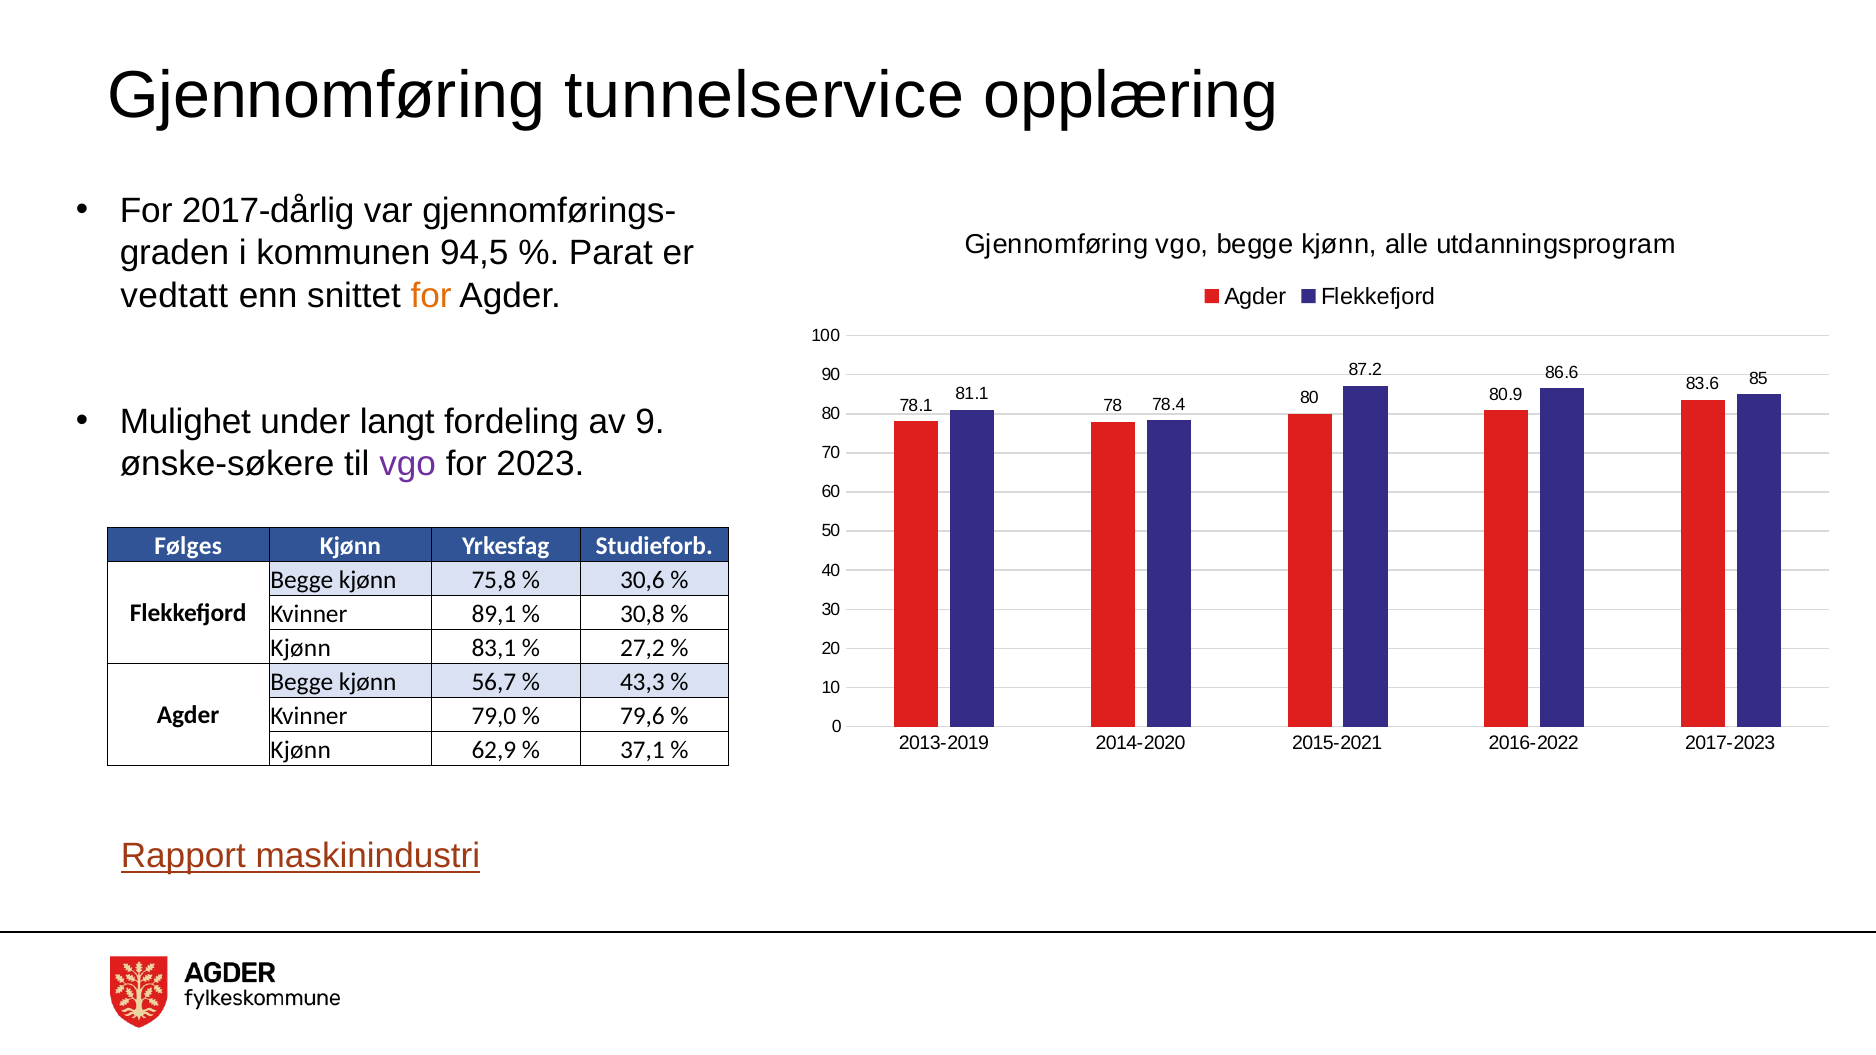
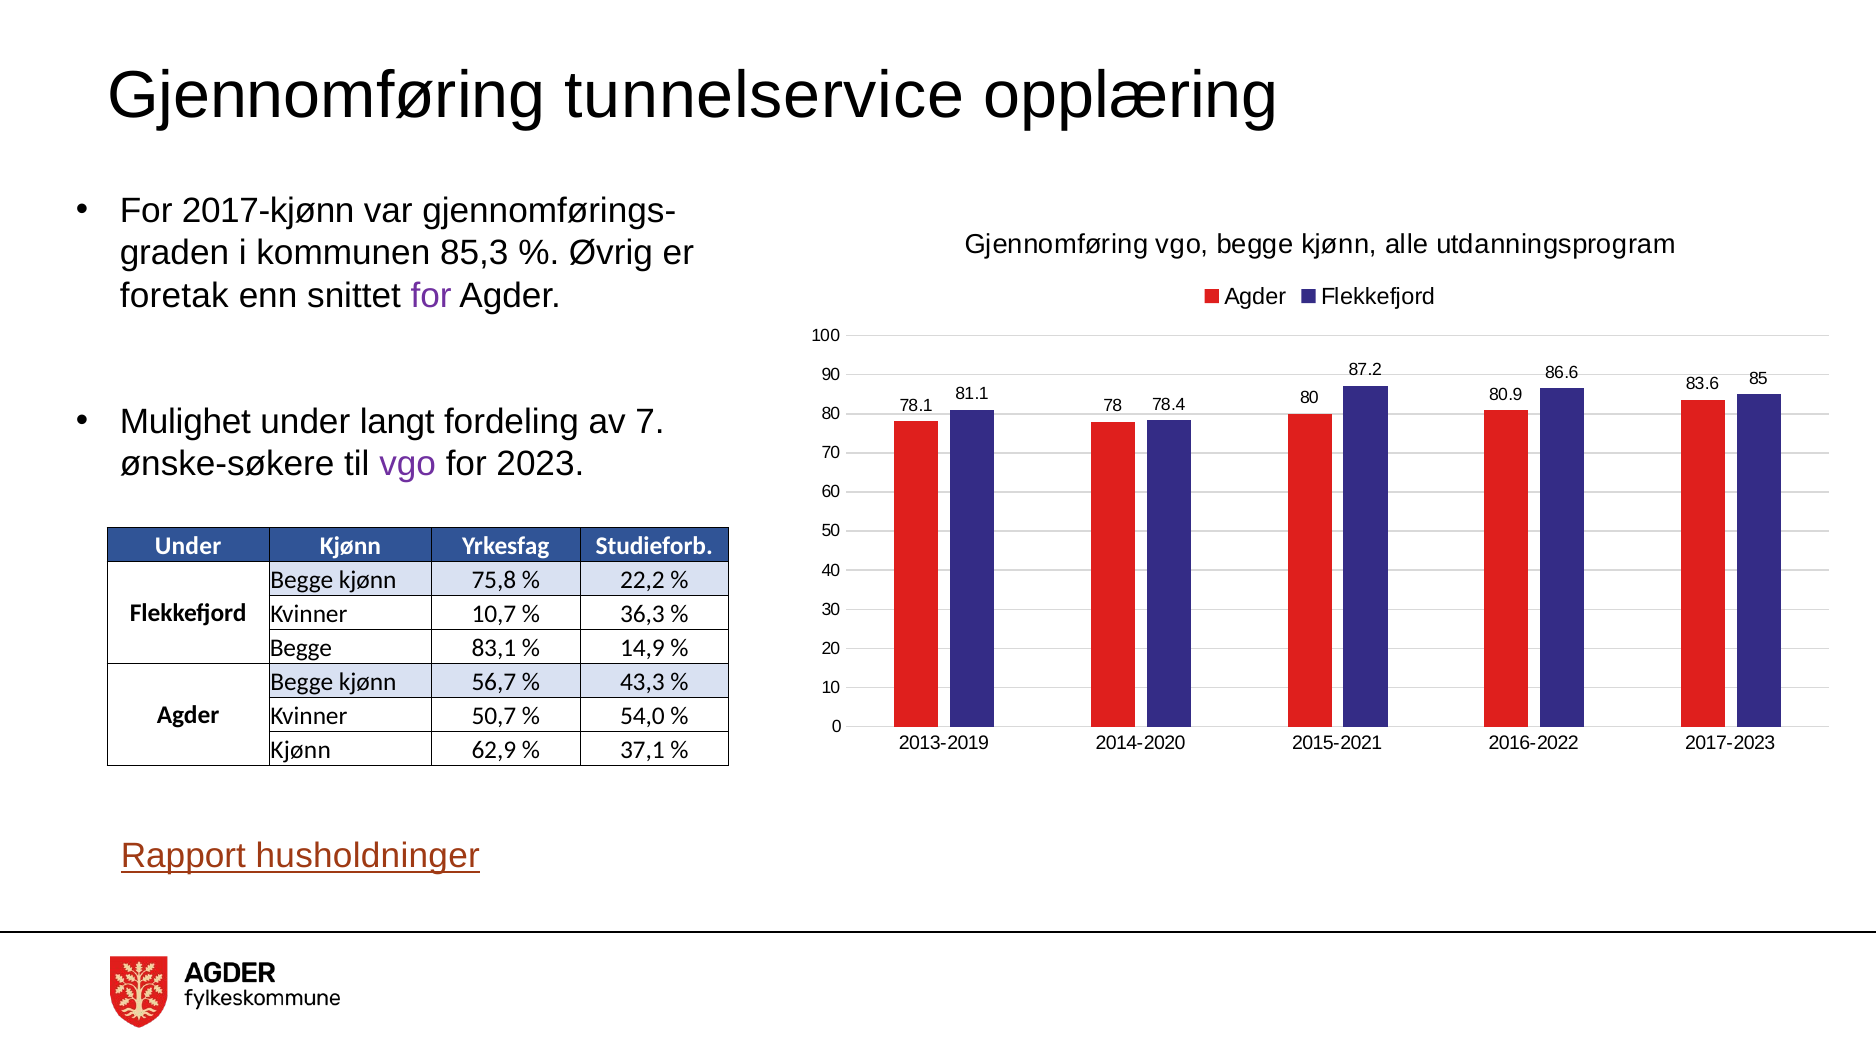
2017-dårlig: 2017-dårlig -> 2017-kjønn (268, 211)
94,5: 94,5 -> 85,3 (474, 253)
Parat: Parat -> Øvrig (611, 253)
vedtatt: vedtatt -> foretak (174, 295)
for colour: orange -> purple (431, 295)
9: 9 -> 7 (650, 422)
Følges: Følges -> Under (188, 546)
30,6: 30,6 -> 22,2 (642, 580)
89,1: 89,1 -> 10,7 (494, 614)
30,8: 30,8 -> 36,3 (642, 614)
Kjønn: Kjønn -> Begge (301, 648)
27,2: 27,2 -> 14,9 (642, 648)
79,0: 79,0 -> 50,7 (494, 716)
79,6: 79,6 -> 54,0 (642, 716)
maskinindustri: maskinindustri -> husholdninger (368, 856)
